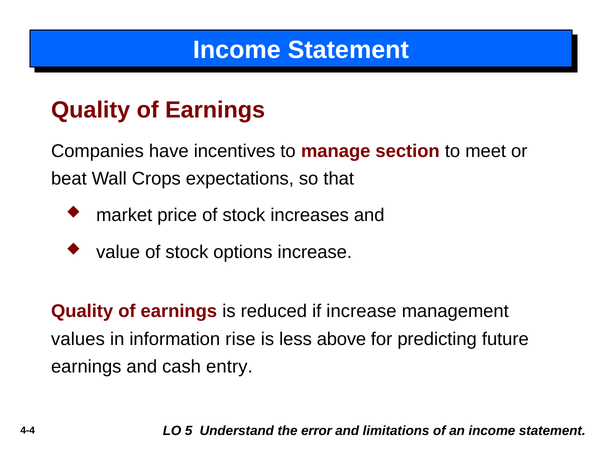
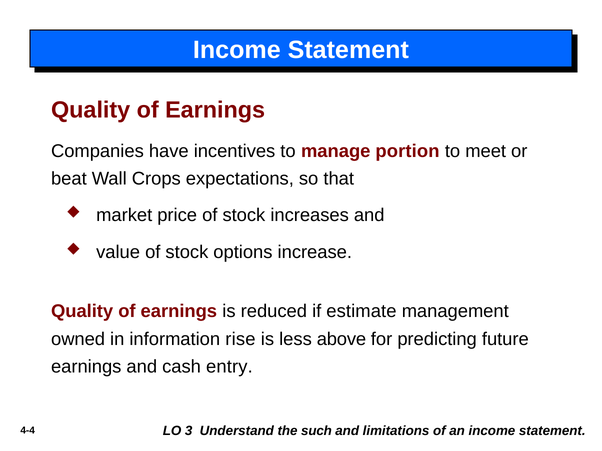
section: section -> portion (408, 151)
if increase: increase -> estimate (361, 312)
values: values -> owned (78, 339)
5: 5 -> 3 (189, 431)
error: error -> such (317, 431)
